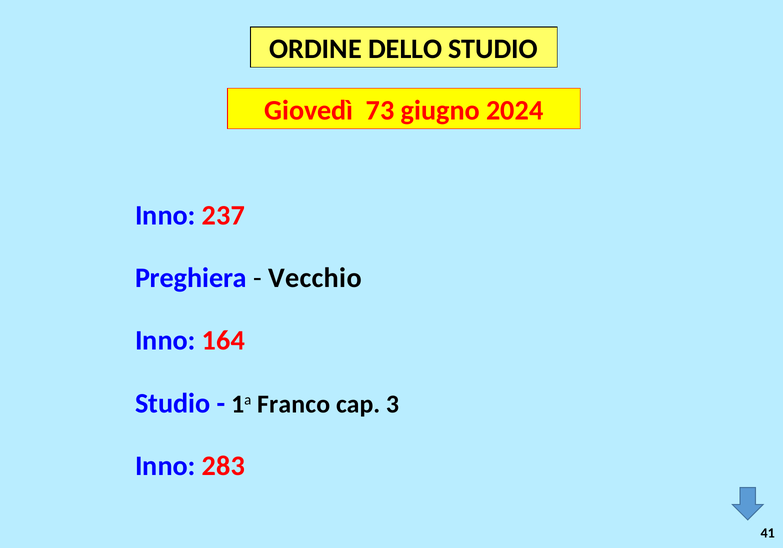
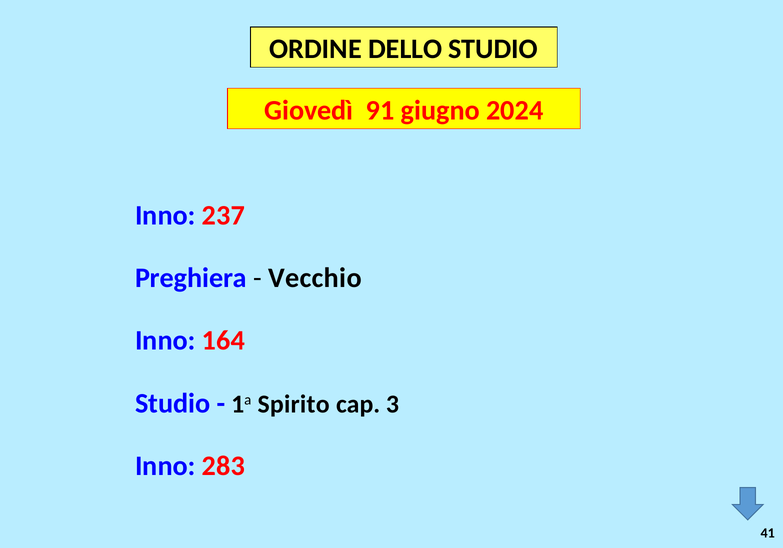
73: 73 -> 91 (380, 111)
Franco: Franco -> Spirito (294, 404)
